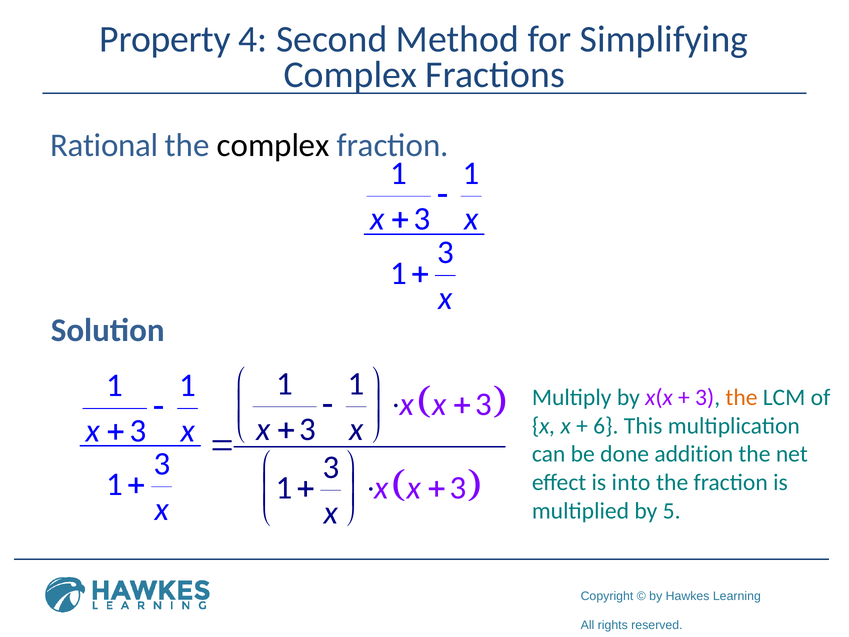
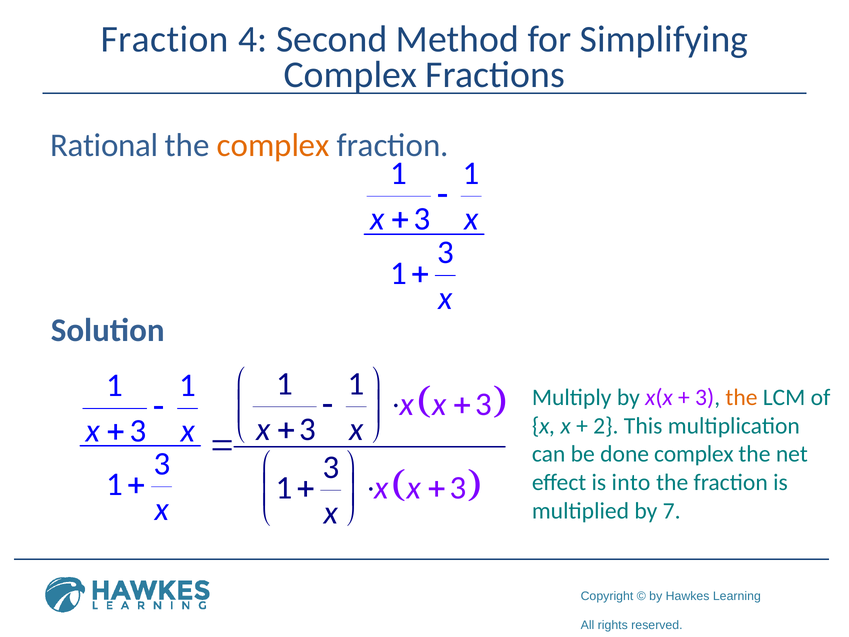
Property: Property -> Fraction (165, 39)
complex colour: black -> orange (273, 145)
6: 6 -> 2 (606, 426)
done addition: addition -> complex (694, 454)
5: 5 -> 7 (672, 511)
